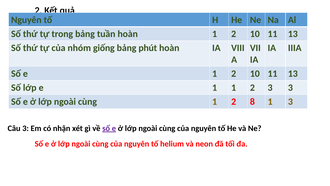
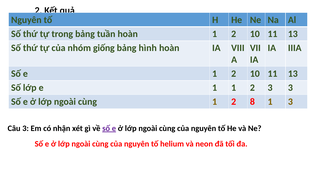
phút: phút -> hình (148, 48)
